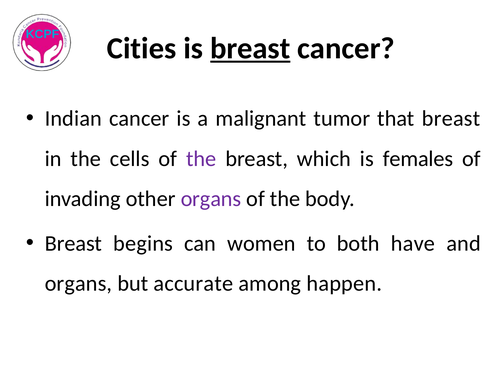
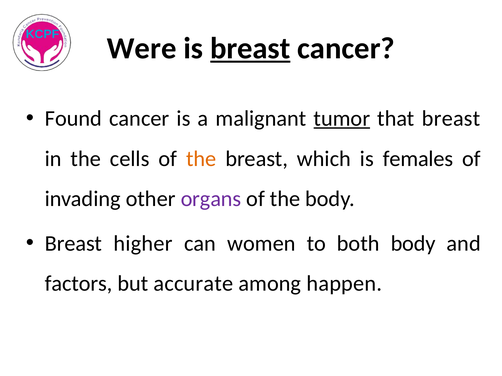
Cities: Cities -> Were (142, 49)
Indian: Indian -> Found (73, 119)
tumor underline: none -> present (342, 119)
the colour: purple -> orange (201, 159)
begins: begins -> higher (143, 244)
both have: have -> body (413, 244)
organs: organs -> factors (79, 284)
